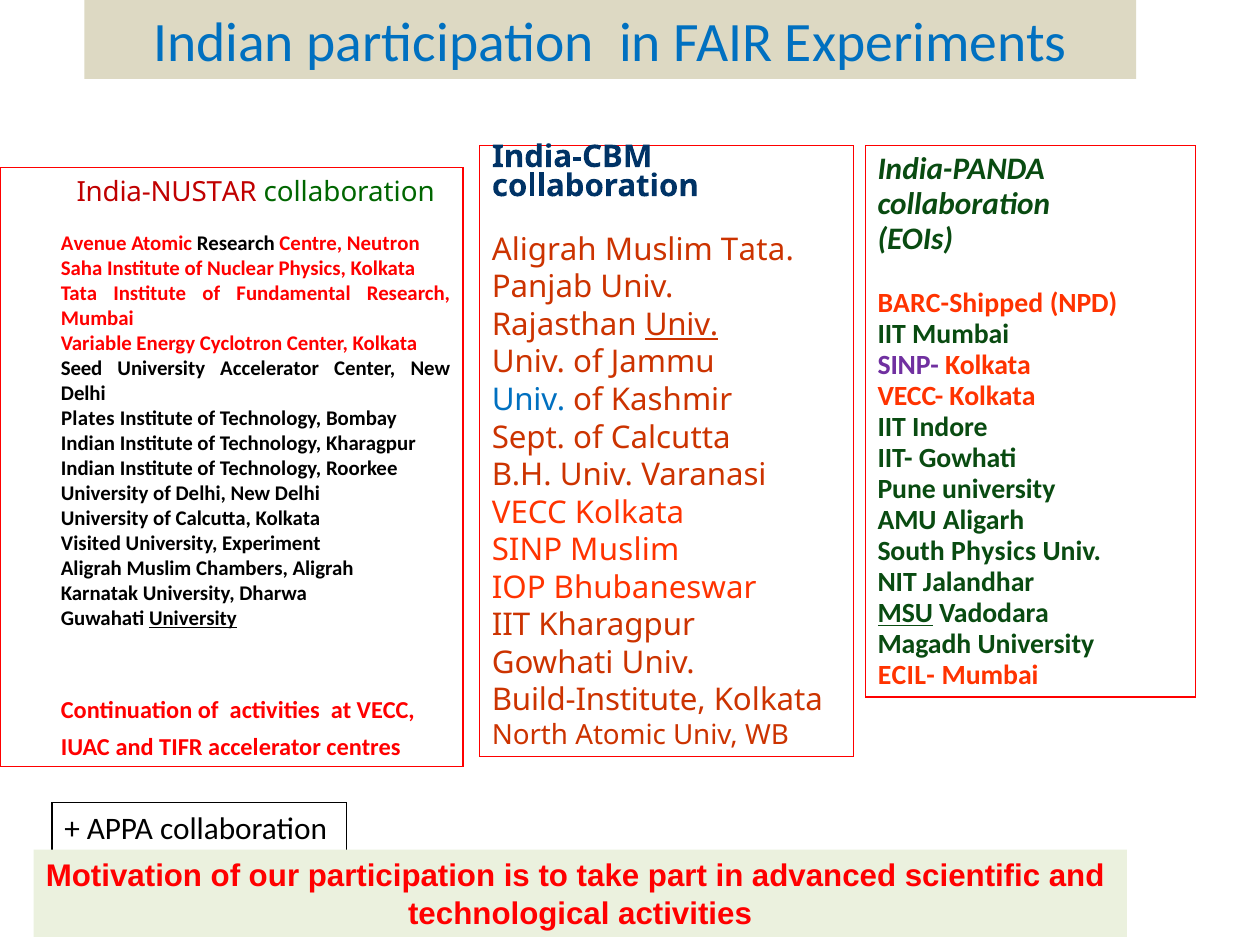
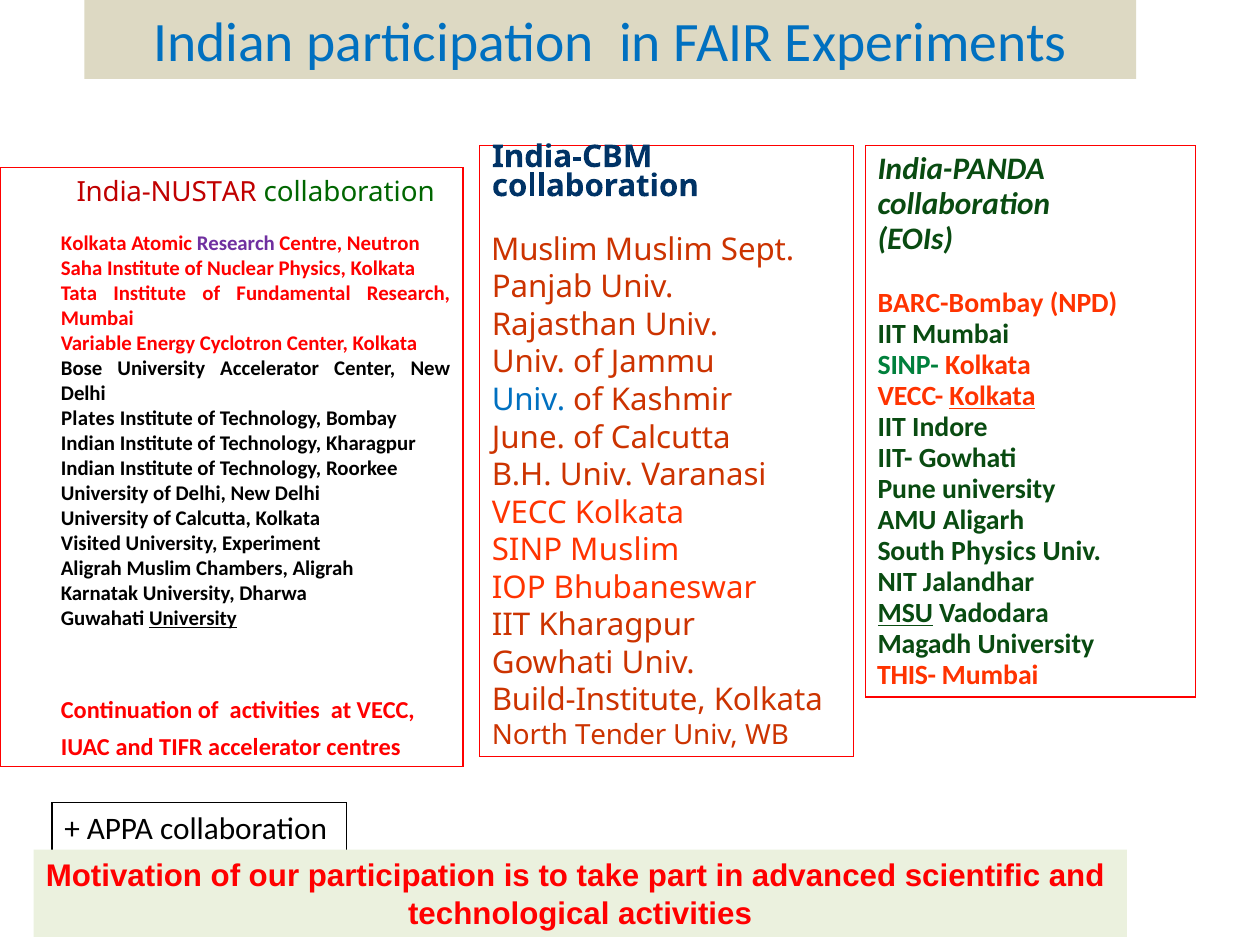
Avenue: Avenue -> Kolkata (94, 244)
Research colour: black -> purple (236, 244)
Aligrah: Aligrah -> Muslim (544, 250)
Muslim Tata: Tata -> Sept (758, 250)
BARC-Shipped: BARC-Shipped -> BARC-Bombay (961, 303)
Univ underline: present -> none (682, 325)
SINP- colour: purple -> green (908, 365)
Seed: Seed -> Bose (82, 369)
Kolkata underline: none -> present (992, 397)
Sept: Sept -> June (528, 438)
ECIL-: ECIL- -> THIS- (907, 676)
North Atomic: Atomic -> Tender (621, 736)
